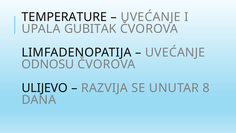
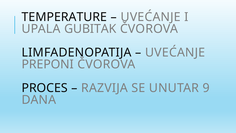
ODNOSU: ODNOSU -> PREPONI (48, 64)
ULIJEVO: ULIJEVO -> PROCES (45, 88)
8: 8 -> 9 (206, 88)
